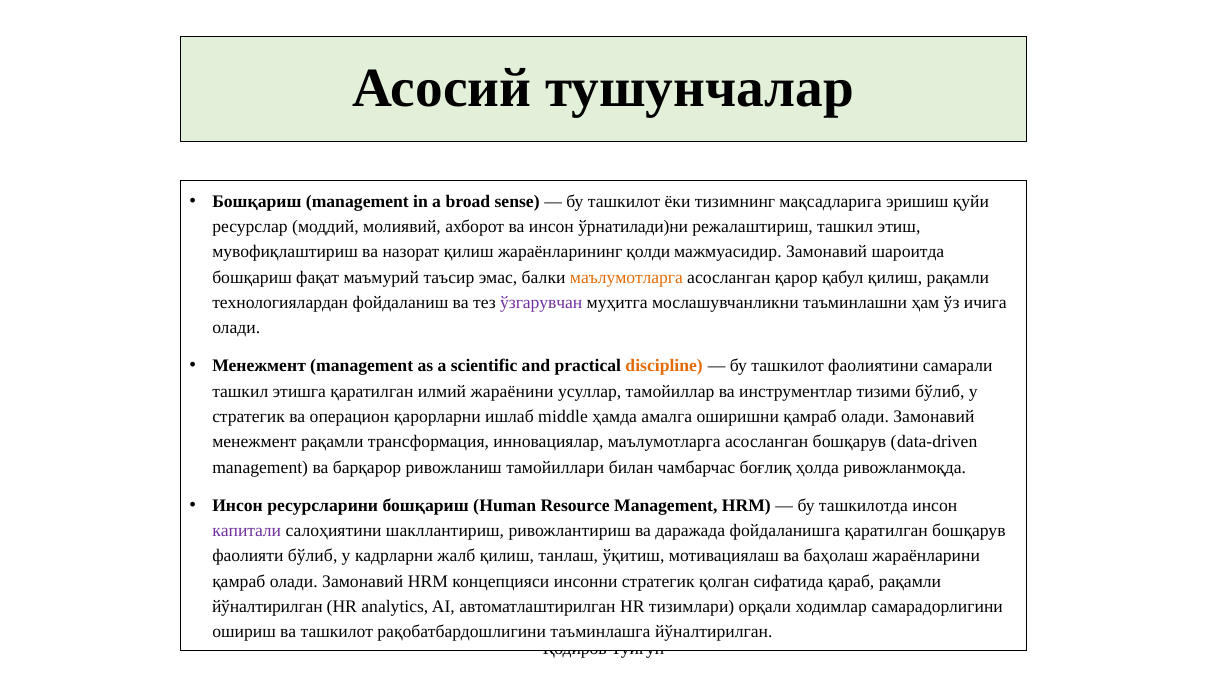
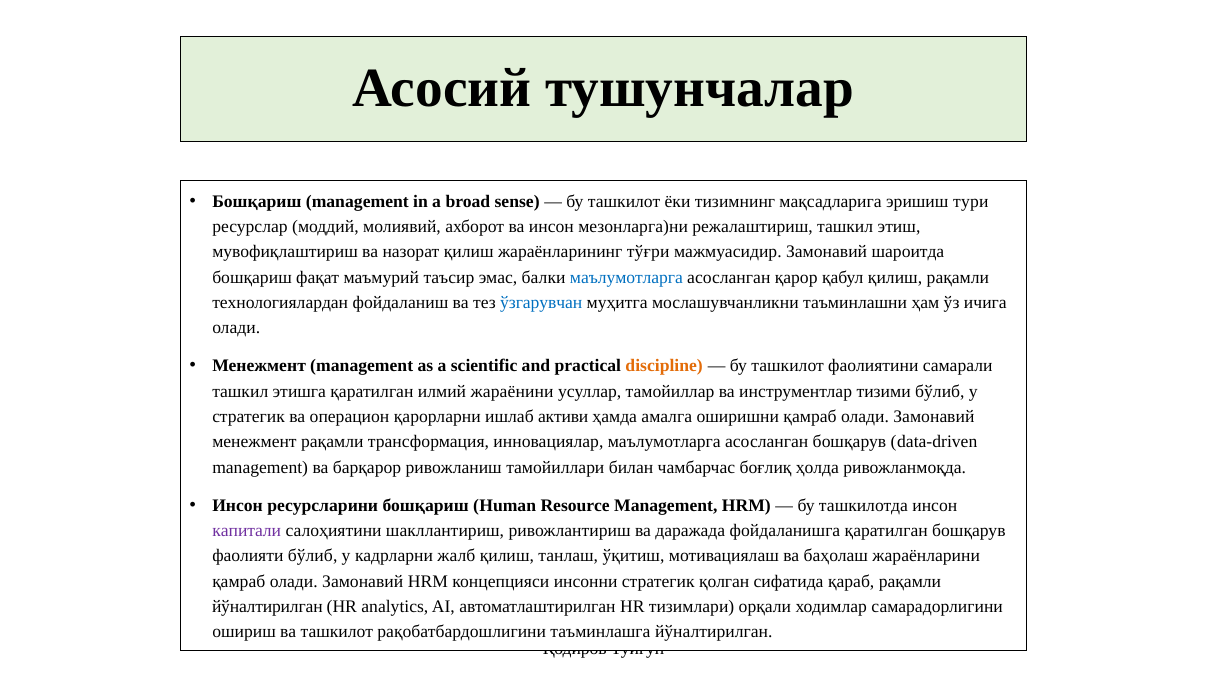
қуйи: қуйи -> тури (971, 201)
ўрнатилади)ни: ўрнатилади)ни -> мезонларга)ни (633, 227)
қолди: қолди -> тўғри (648, 252)
маълумотларга colour: orange -> blue (626, 277)
ўзгарувчан colour: purple -> blue (541, 303)
middle: middle -> активи (563, 417)
